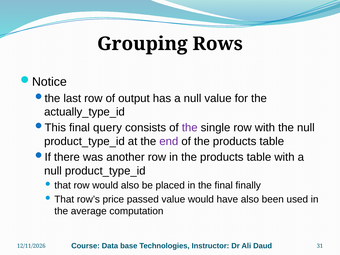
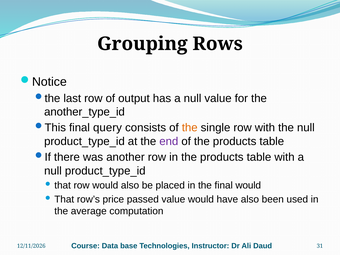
actually_type_id: actually_type_id -> another_type_id (84, 112)
the colour: purple -> orange (190, 128)
final finally: finally -> would (248, 185)
